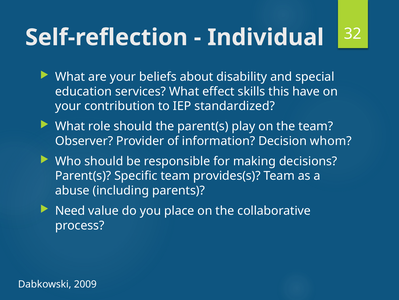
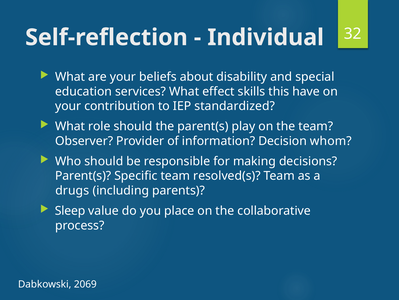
provides(s: provides(s -> resolved(s (227, 175)
abuse: abuse -> drugs (72, 190)
Need: Need -> Sleep (70, 210)
2009: 2009 -> 2069 (85, 284)
